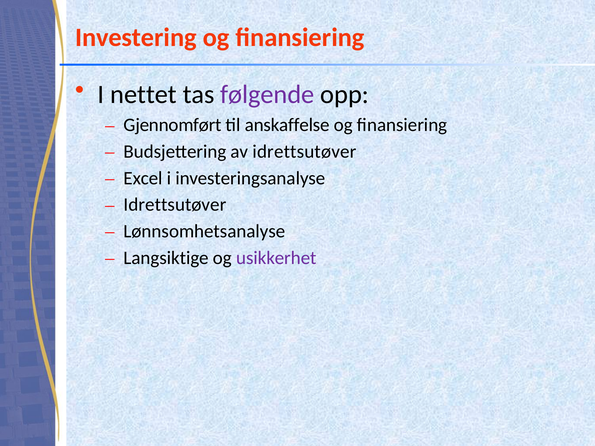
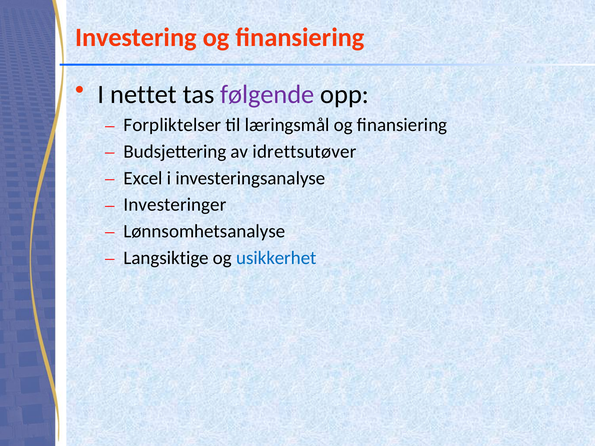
Gjennomført: Gjennomført -> Forpliktelser (172, 125)
anskaffelse: anskaffelse -> læringsmål (287, 125)
Idrettsutøver: Idrettsutøver -> Investeringer (175, 205)
usikkerhet colour: purple -> blue (276, 258)
